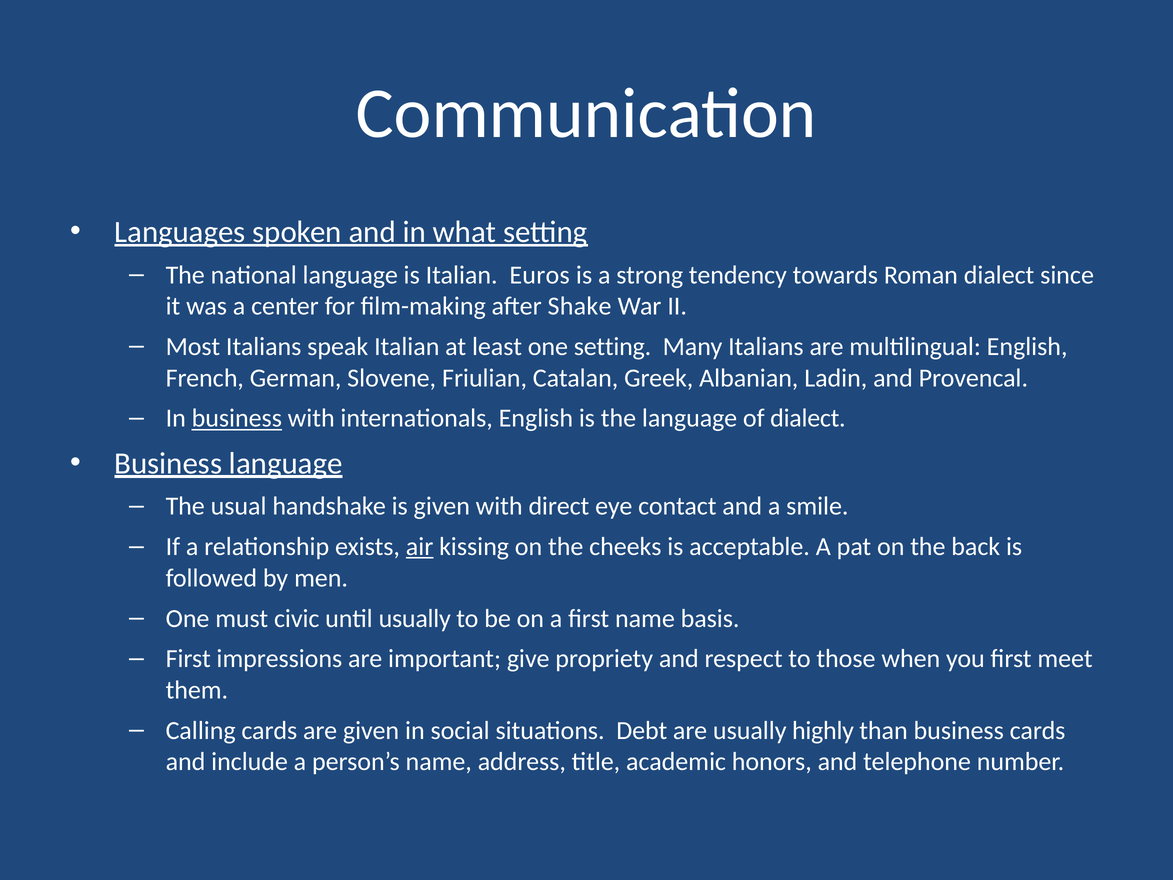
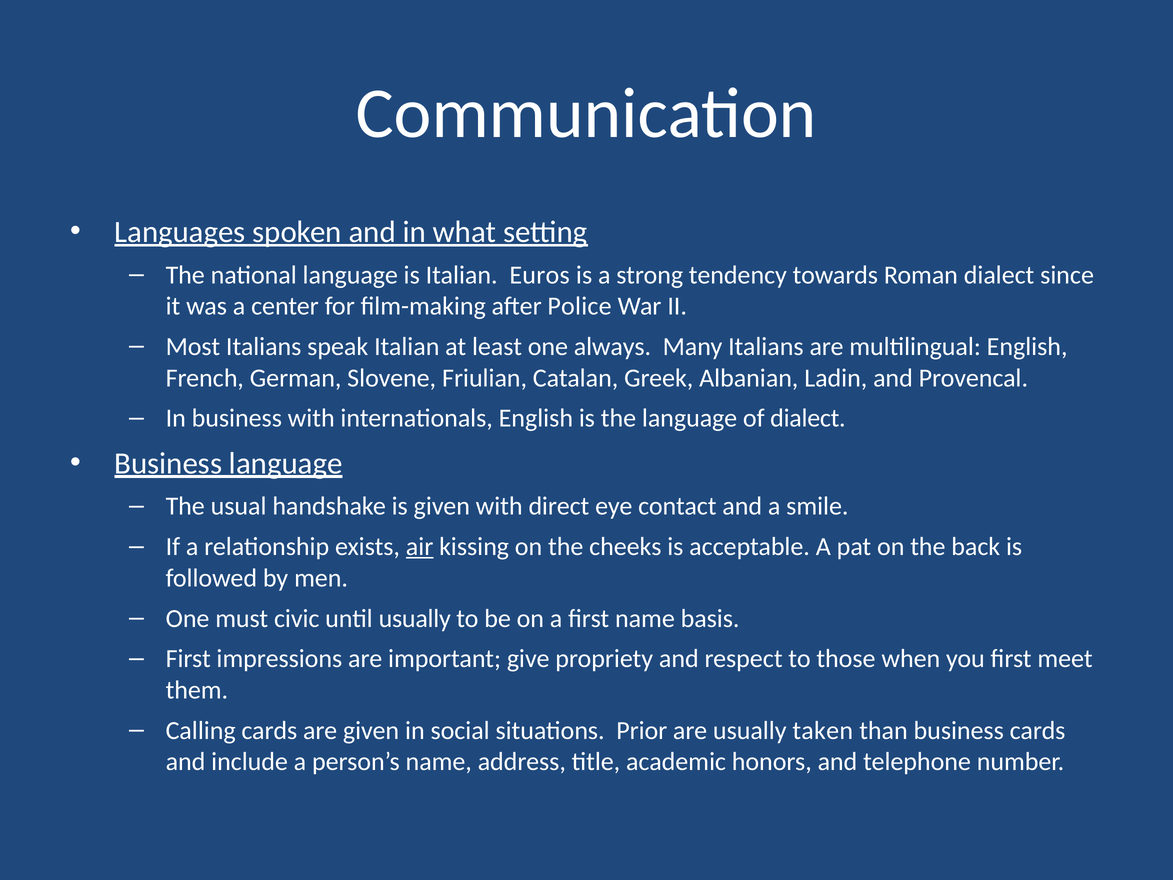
Shake: Shake -> Police (580, 306)
one setting: setting -> always (612, 347)
business underline: present -> none (237, 418)
Debt: Debt -> Prior (642, 730)
highly: highly -> taken (823, 730)
